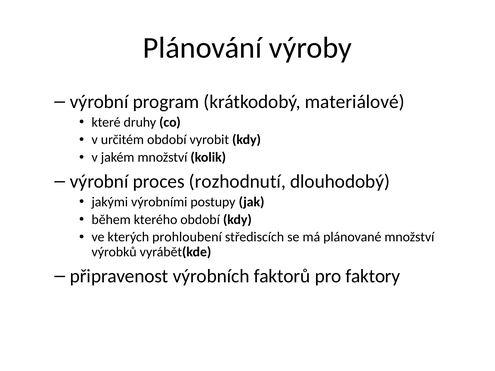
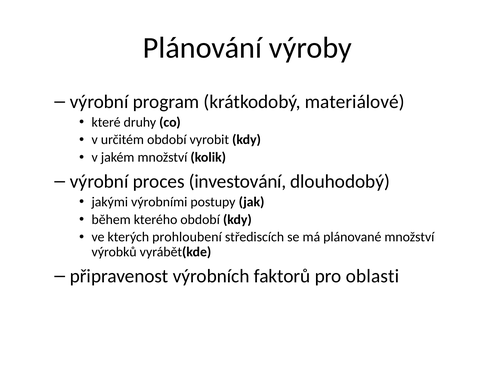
rozhodnutí: rozhodnutí -> investování (238, 182)
faktory: faktory -> oblasti (373, 276)
